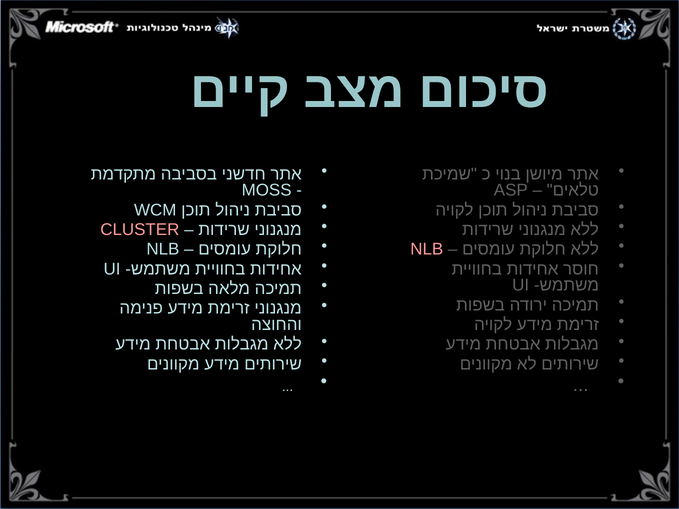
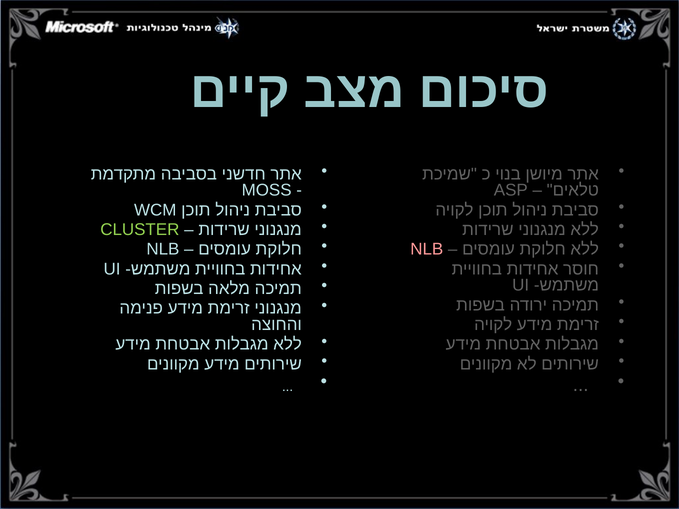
CLUSTER colour: pink -> light green (140, 230)
